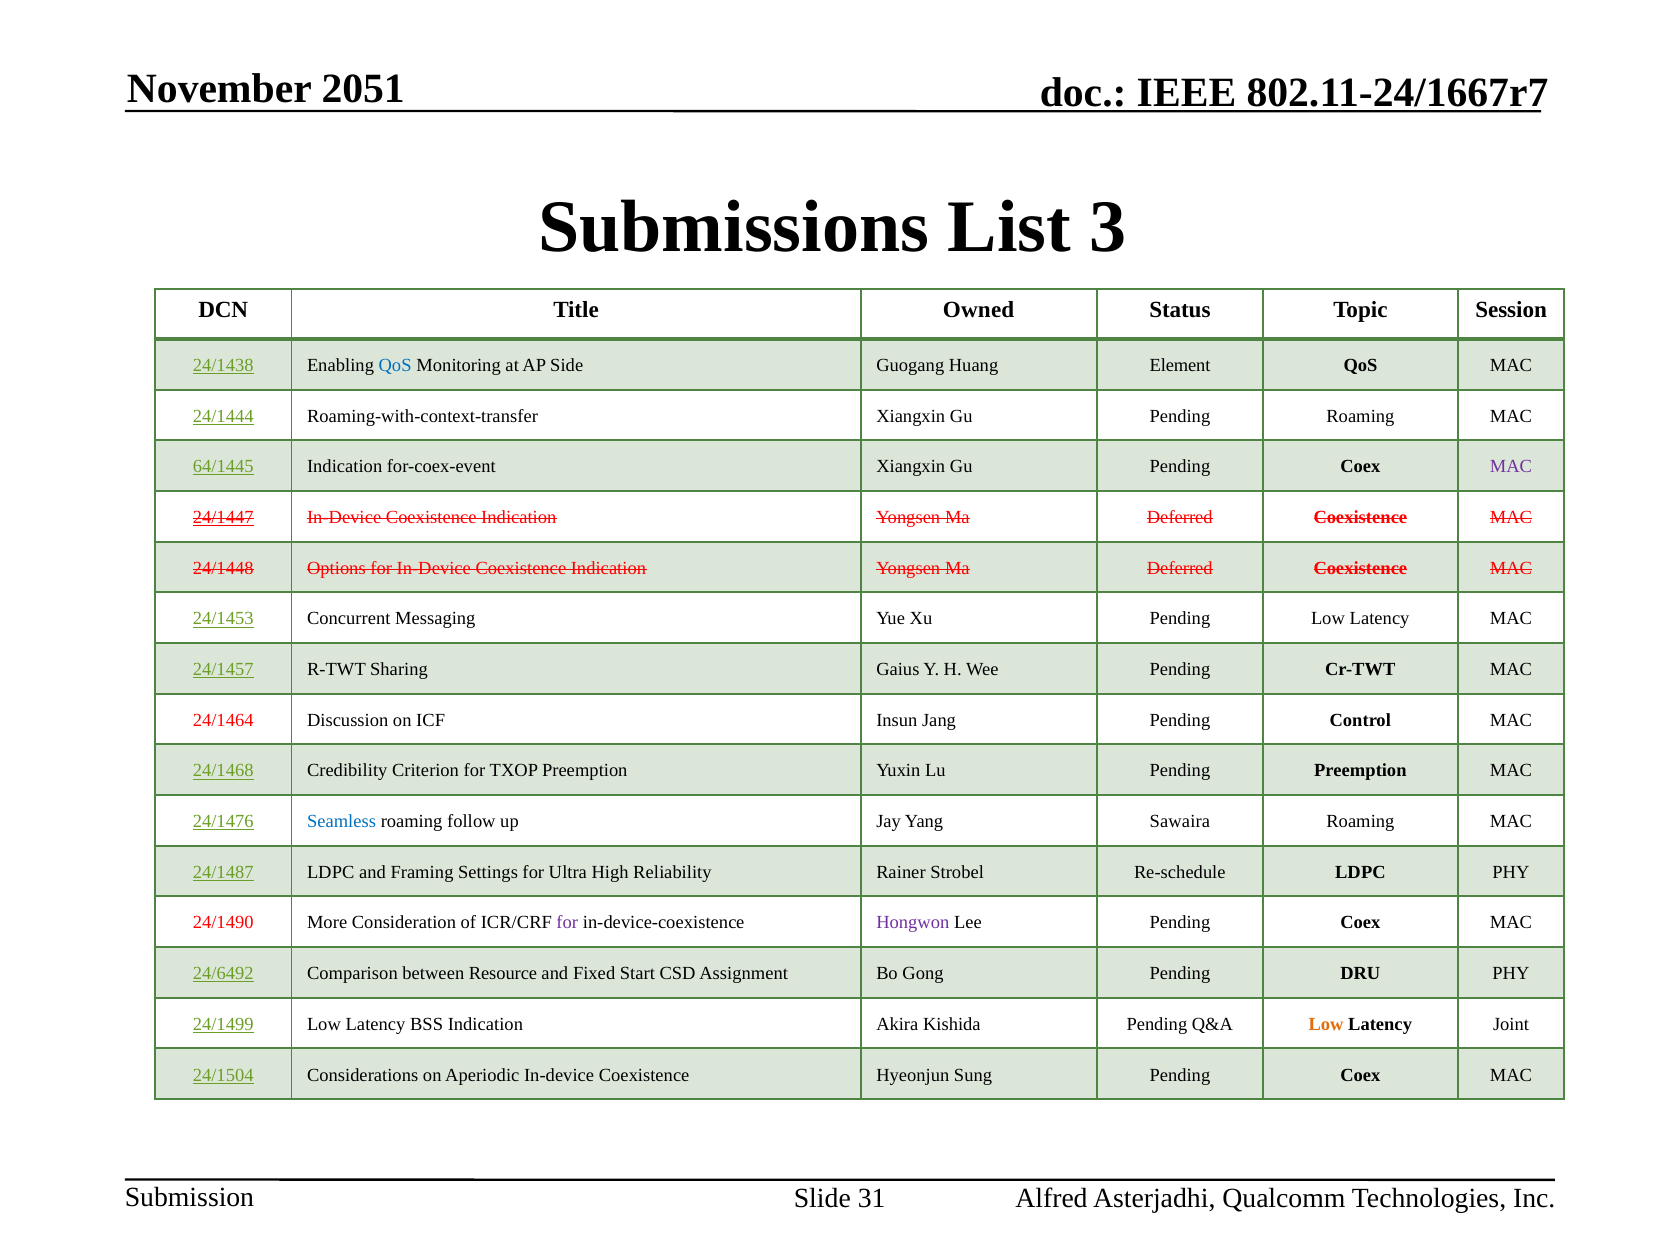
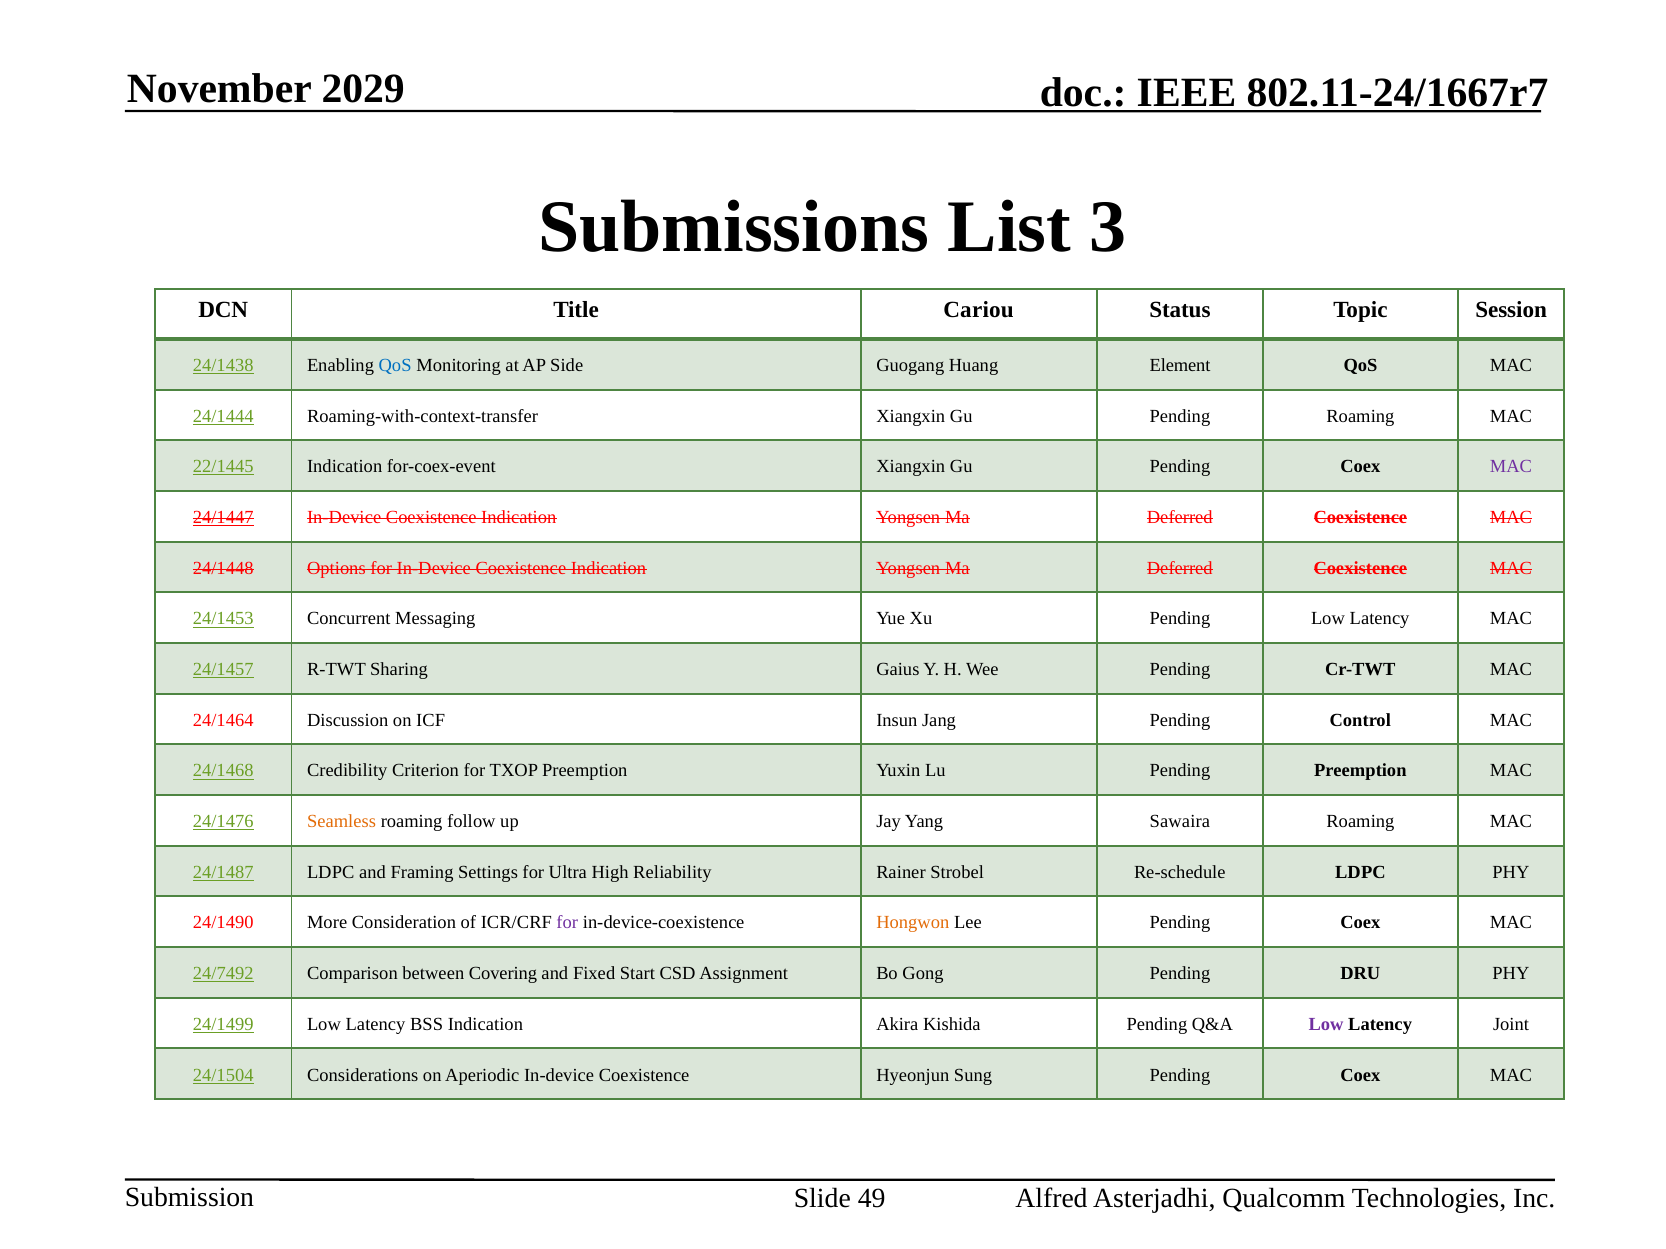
2051: 2051 -> 2029 (363, 88)
Owned: Owned -> Cariou (979, 310)
64/1445: 64/1445 -> 22/1445 (223, 467)
Seamless colour: blue -> orange (342, 822)
Hongwon colour: purple -> orange (913, 923)
24/6492: 24/6492 -> 24/7492 (223, 974)
Resource: Resource -> Covering (503, 974)
Low colour: orange -> purple (1326, 1025)
31: 31 -> 49 (872, 1198)
